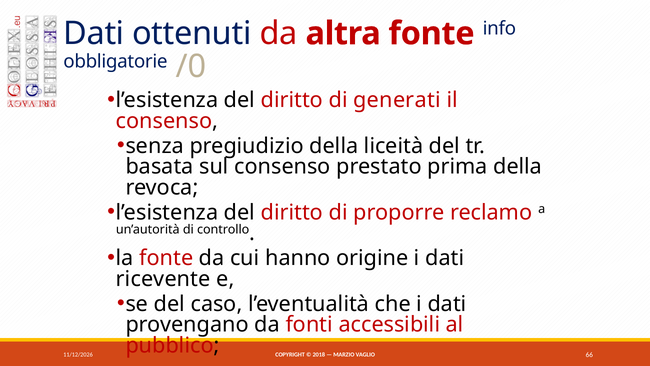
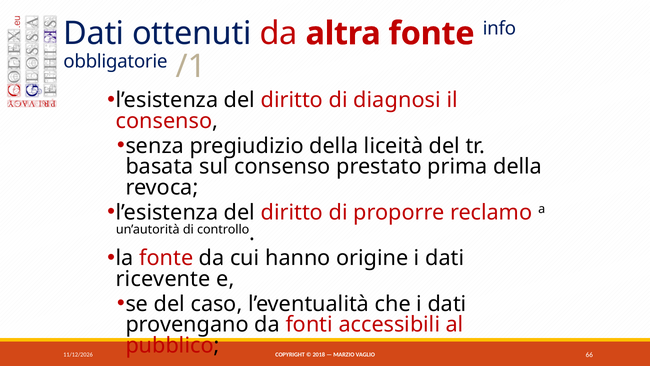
/0: /0 -> /1 (191, 67)
generati: generati -> diagnosi (397, 100)
